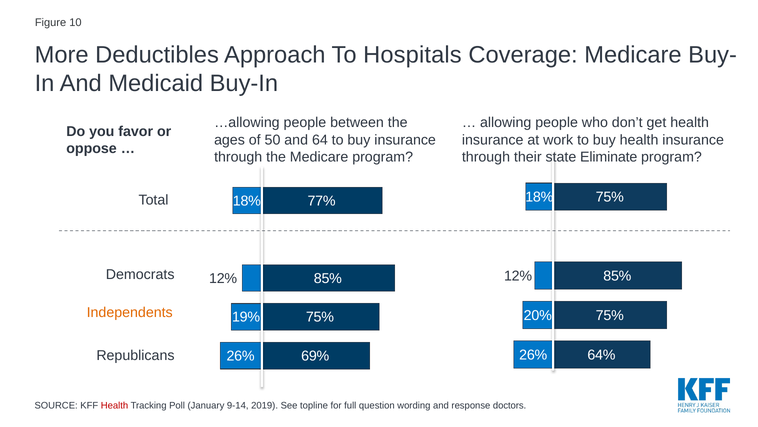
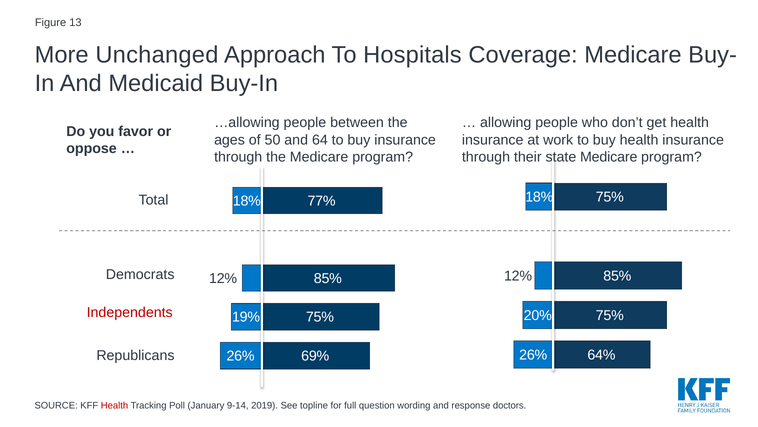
10: 10 -> 13 (75, 23)
Deductibles: Deductibles -> Unchanged (157, 55)
state Eliminate: Eliminate -> Medicare (609, 157)
Independents colour: orange -> red (130, 312)
